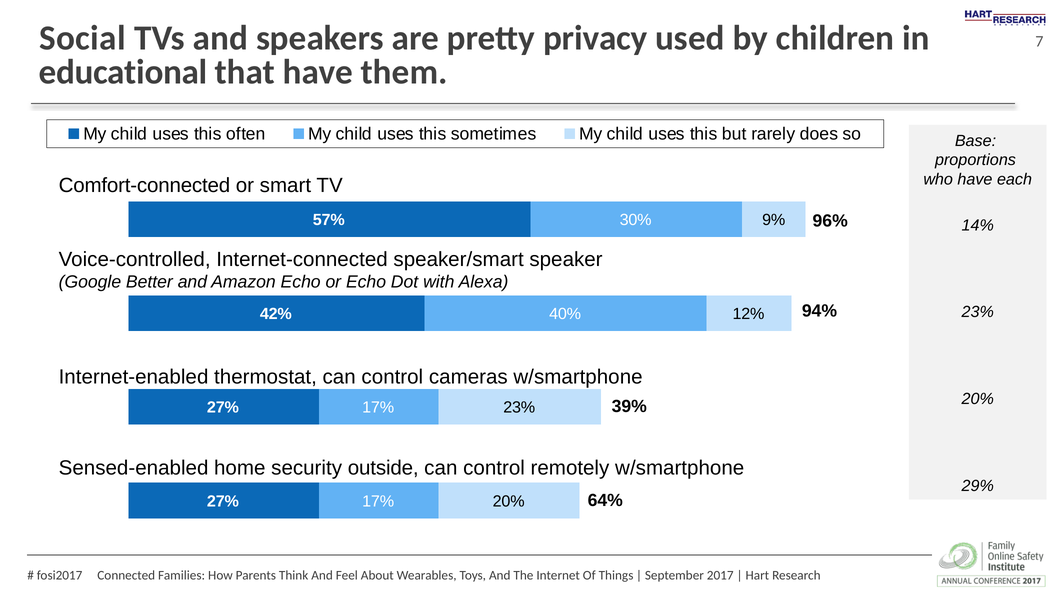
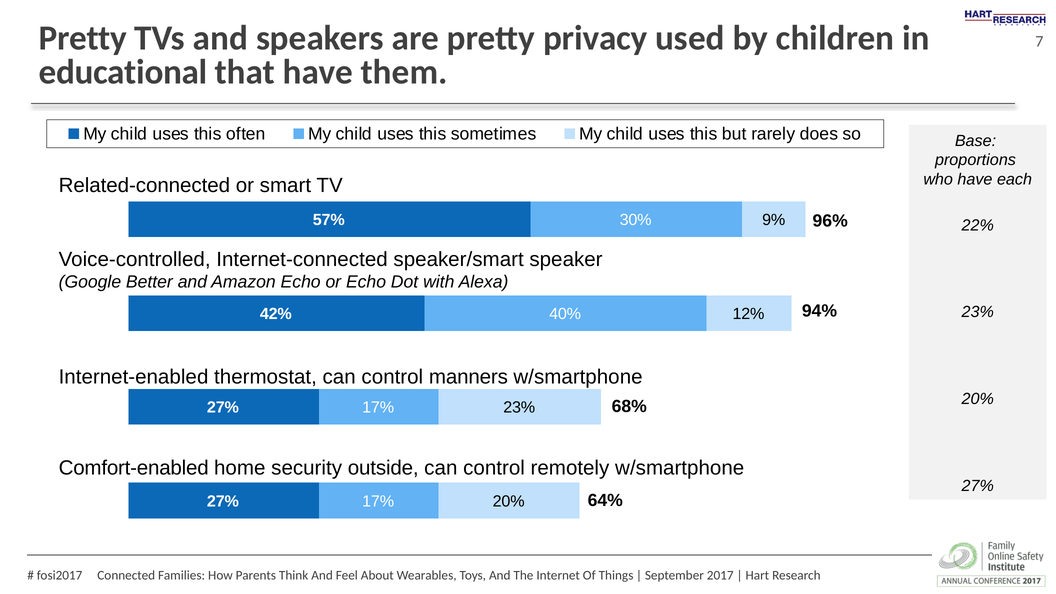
Social: Social -> Pretty (83, 38)
Comfort-connected: Comfort-connected -> Related-connected (144, 185)
14%: 14% -> 22% (978, 225)
cameras: cameras -> manners (468, 377)
39%: 39% -> 68% (629, 406)
Sensed-enabled: Sensed-enabled -> Comfort-enabled (134, 468)
29%: 29% -> 27% (978, 486)
